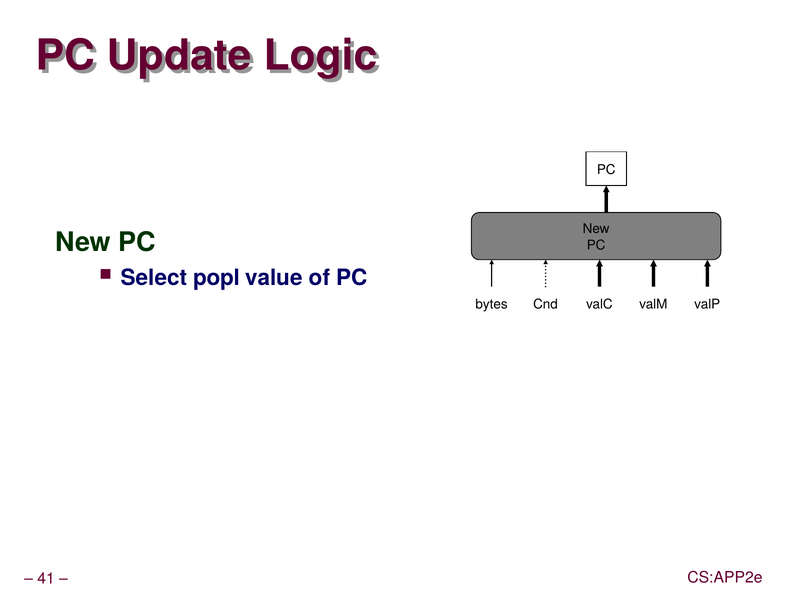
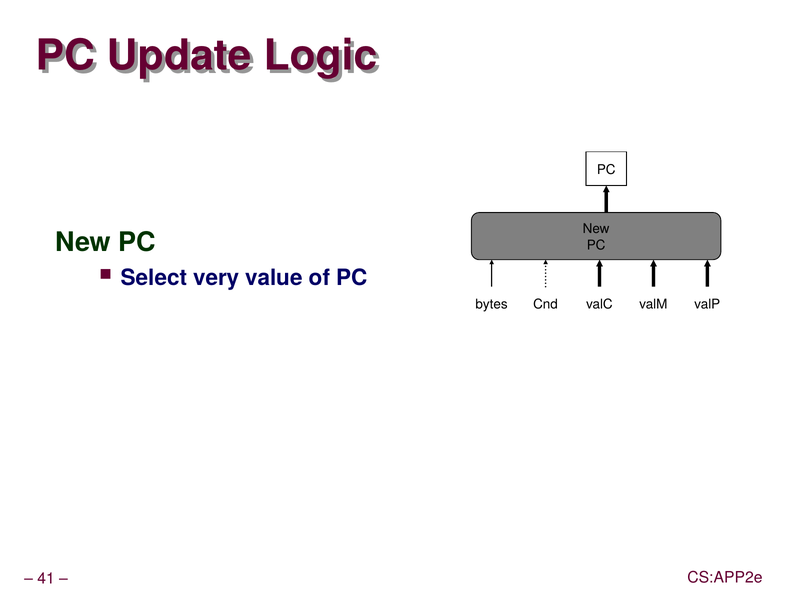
popl: popl -> very (216, 278)
